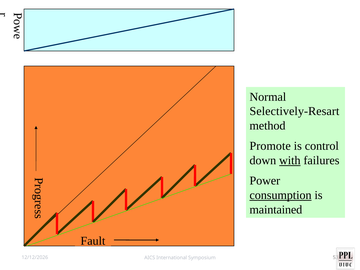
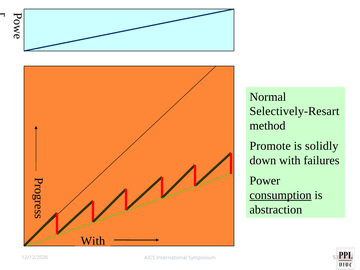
control: control -> solidly (322, 146)
with underline: present -> none (290, 160)
maintained: maintained -> abstraction (276, 210)
Fault: Fault -> With (93, 241)
